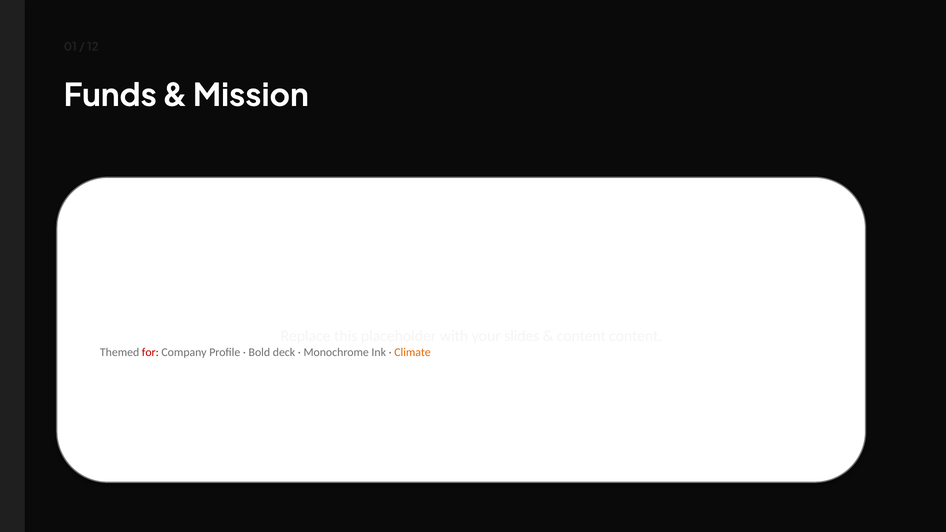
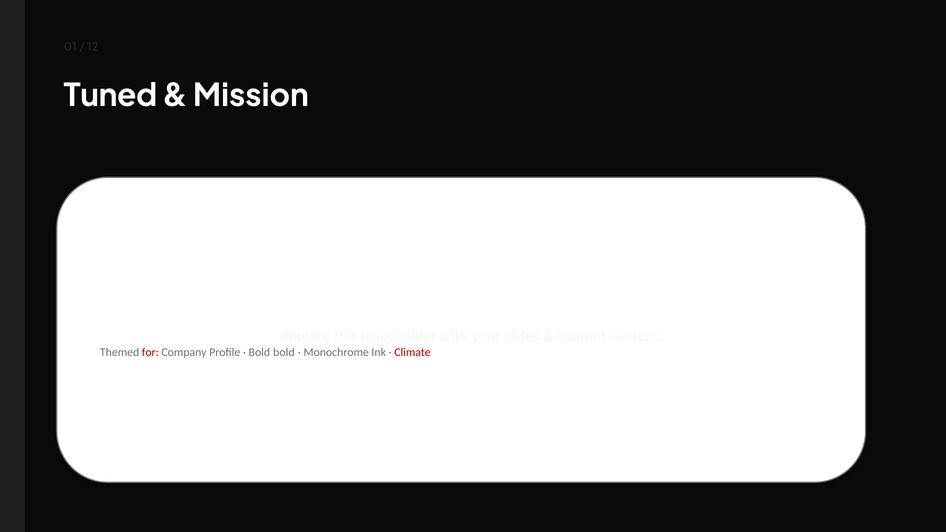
Funds: Funds -> Tuned (110, 96)
Bold deck: deck -> bold (284, 353)
Climate colour: orange -> red (413, 353)
